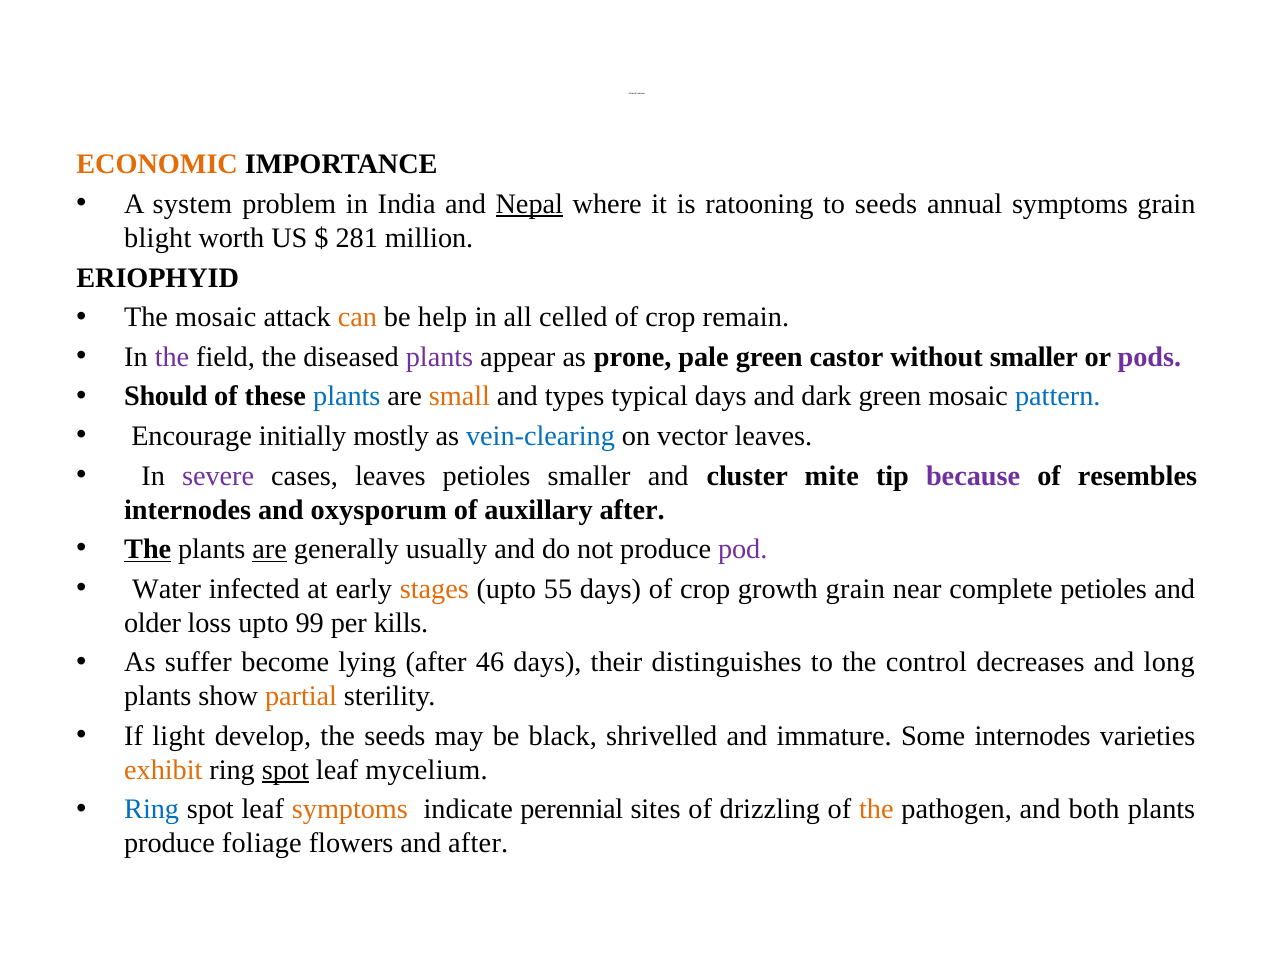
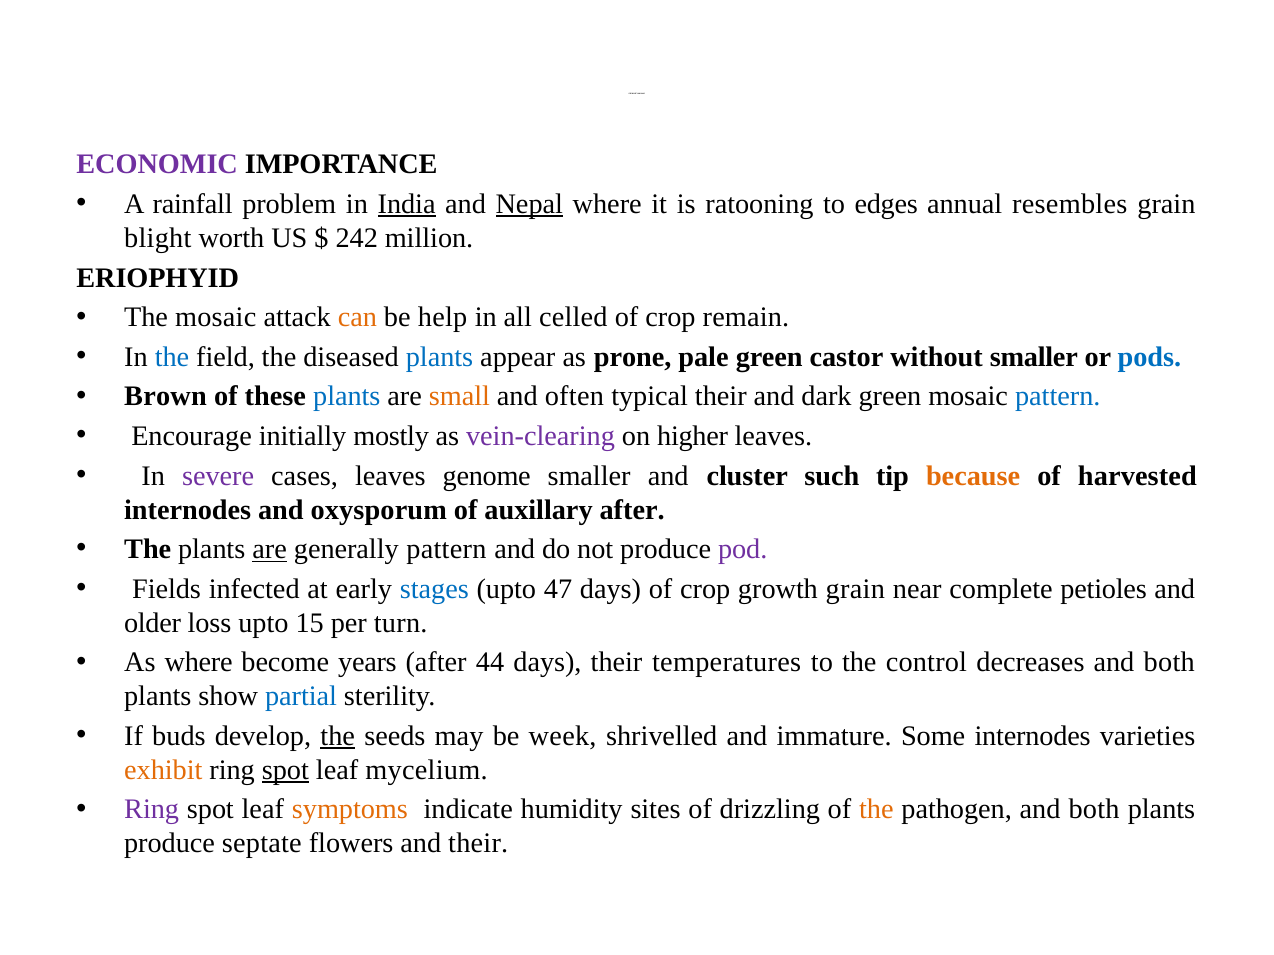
ECONOMIC colour: orange -> purple (157, 165)
system: system -> rainfall (193, 204)
India underline: none -> present (407, 204)
to seeds: seeds -> edges (886, 204)
annual symptoms: symptoms -> resembles (1070, 204)
281: 281 -> 242 (357, 238)
the colour: purple -> blue (172, 357)
plants colour: purple -> blue (440, 357)
pods colour: purple -> blue (1149, 357)
Should: Should -> Brown (166, 397)
types: types -> often (574, 397)
typical days: days -> their (721, 397)
vein-clearing colour: blue -> purple (541, 436)
vector: vector -> higher (693, 436)
leaves petioles: petioles -> genome (487, 476)
mite: mite -> such (832, 476)
because colour: purple -> orange (973, 476)
resembles: resembles -> harvested (1137, 476)
The underline: present -> none (148, 550)
generally usually: usually -> pattern (446, 550)
Water: Water -> Fields (167, 589)
stages colour: orange -> blue (434, 589)
55: 55 -> 47 (558, 589)
99: 99 -> 15 (310, 623)
kills: kills -> turn (401, 623)
As suffer: suffer -> where (199, 663)
lying: lying -> years (367, 663)
46: 46 -> 44 (490, 663)
distinguishes: distinguishes -> temperatures (727, 663)
decreases and long: long -> both (1169, 663)
partial colour: orange -> blue (301, 697)
light: light -> buds (179, 736)
the underline: none -> present (338, 736)
black: black -> week (563, 736)
Ring colour: blue -> purple (152, 810)
perennial: perennial -> humidity (572, 810)
foliage: foliage -> septate (262, 844)
and after: after -> their (478, 844)
